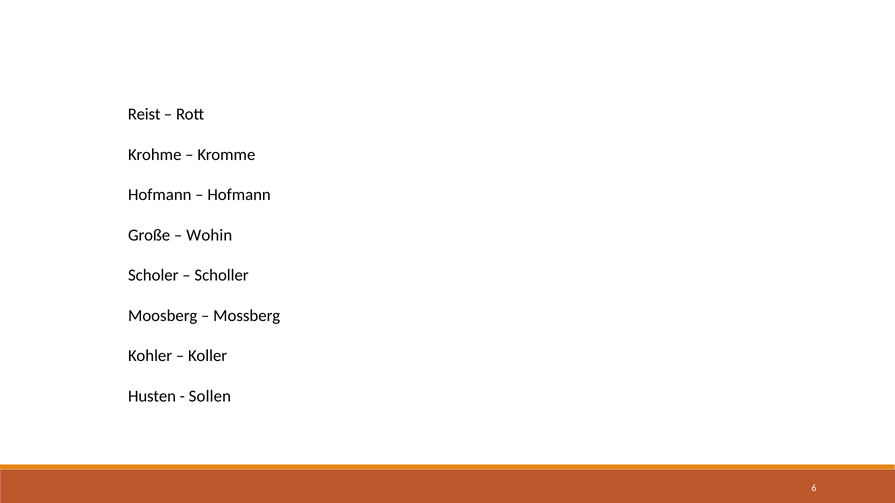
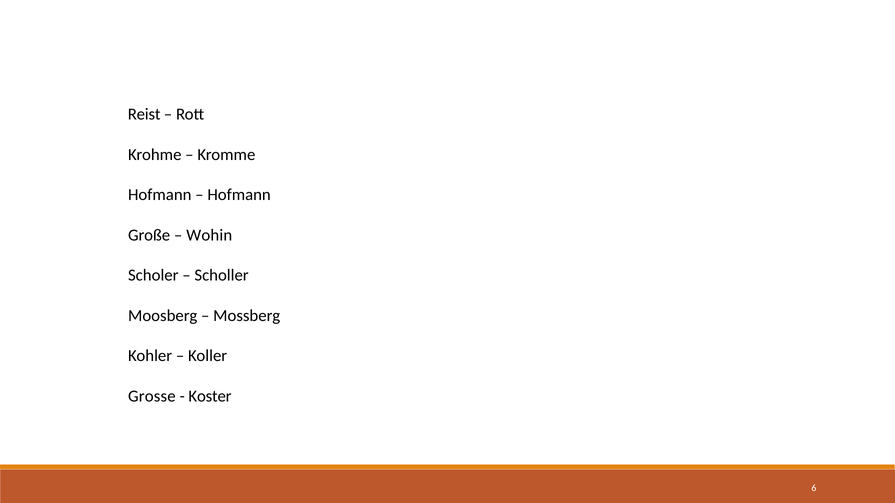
Husten: Husten -> Grosse (152, 396)
Sollen: Sollen -> Koster (210, 396)
